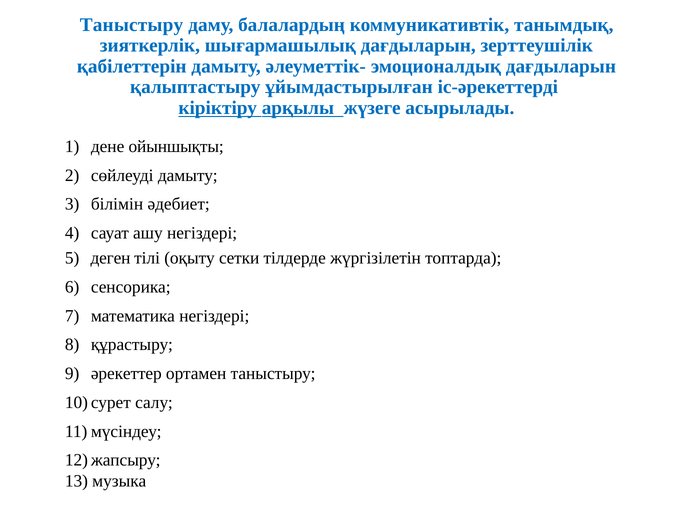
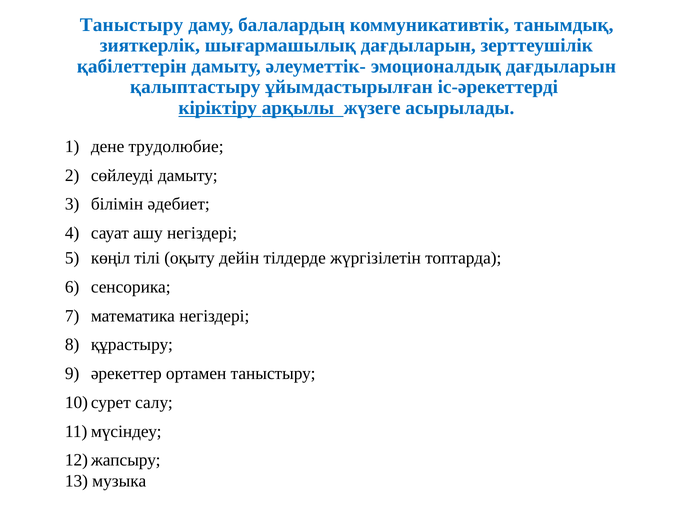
ойыншықты: ойыншықты -> трудолюбие (176, 146)
деген: деген -> көңіл (110, 258)
сетки: сетки -> дейін (239, 258)
